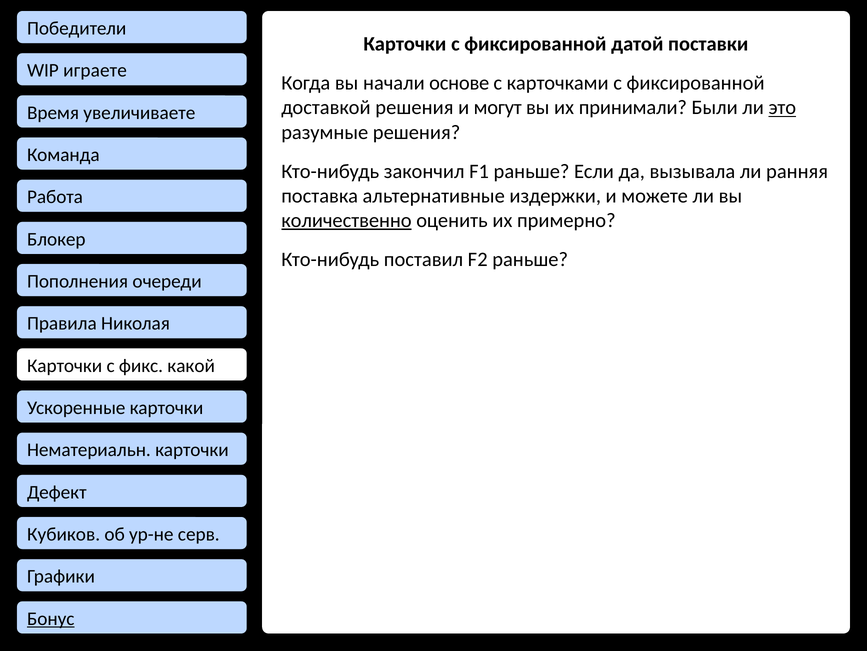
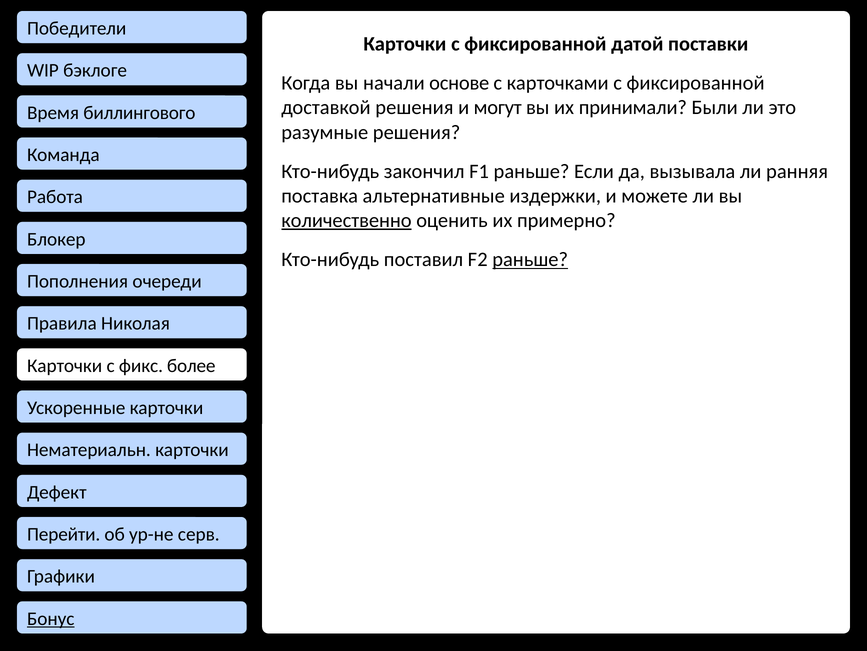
играете: играете -> бэклоге (95, 71)
это underline: present -> none (782, 108)
увеличиваете: увеличиваете -> биллингового (139, 113)
раньше underline: none -> present (530, 259)
какой: какой -> более (191, 365)
Кубиков: Кубиков -> Перейти (64, 534)
